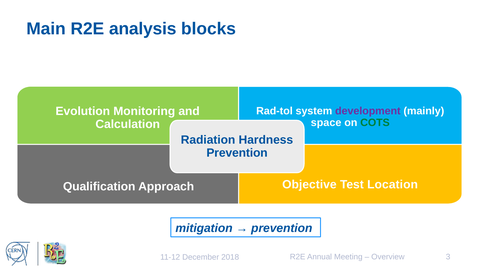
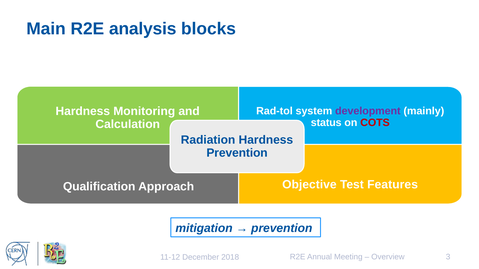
Evolution: Evolution -> Hardness (83, 111)
space: space -> status (326, 123)
COTS colour: green -> red (375, 123)
Location: Location -> Features (393, 185)
